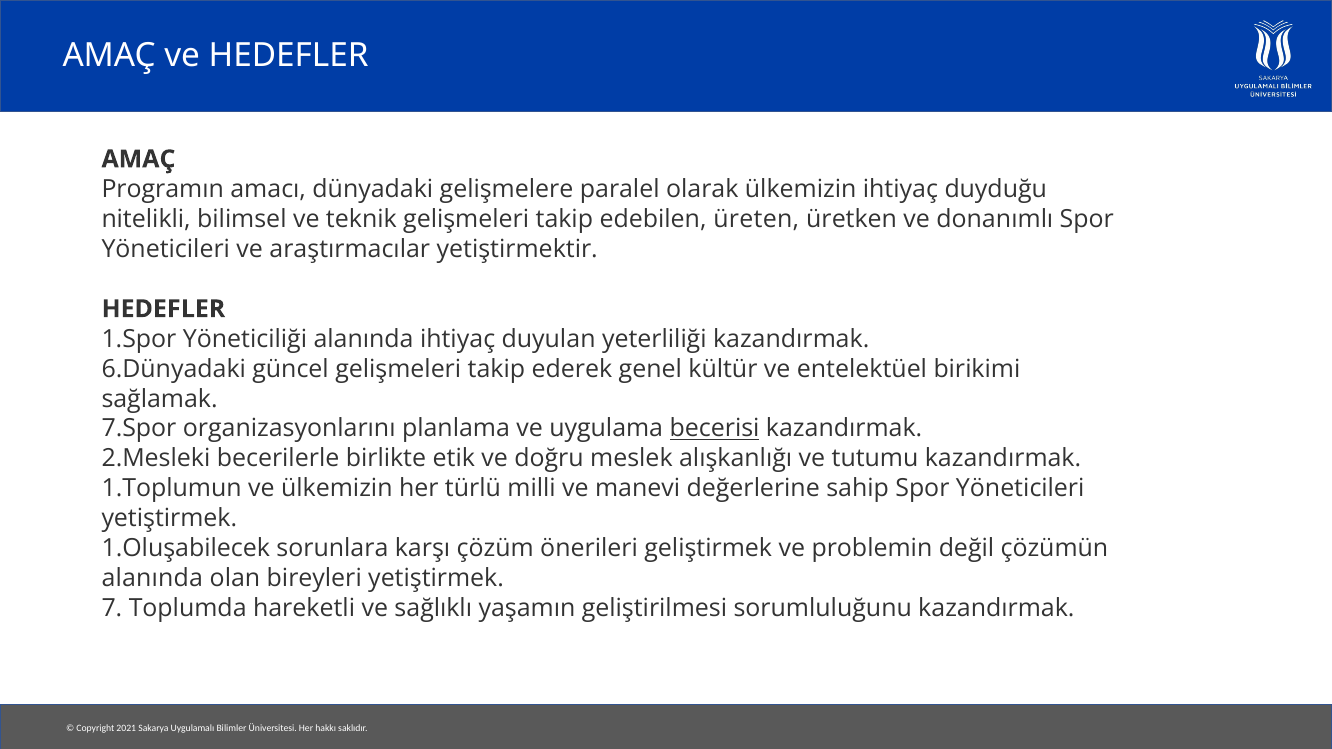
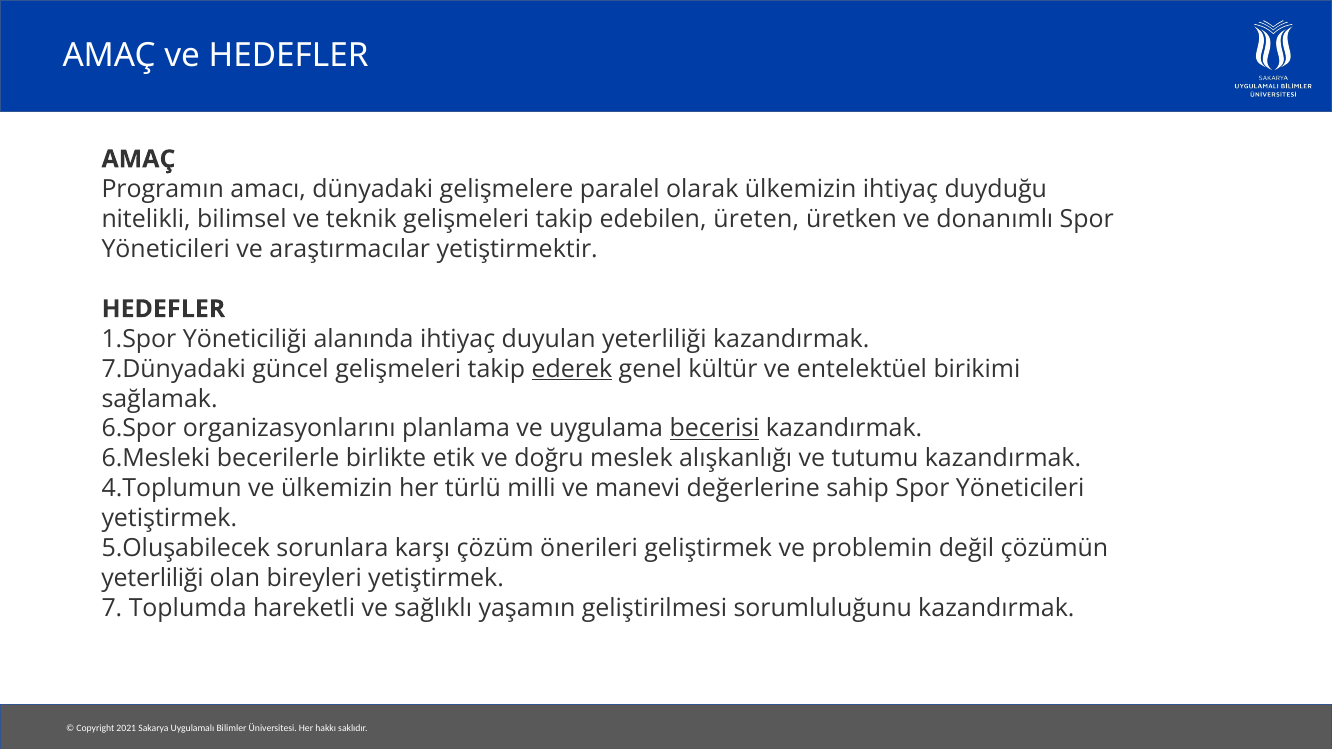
6.Dünyadaki: 6.Dünyadaki -> 7.Dünyadaki (174, 369)
ederek underline: none -> present (572, 369)
7.Spor: 7.Spor -> 6.Spor (139, 429)
2.Mesleki: 2.Mesleki -> 6.Mesleki (156, 459)
1.Toplumun: 1.Toplumun -> 4.Toplumun (172, 489)
1.Oluşabilecek: 1.Oluşabilecek -> 5.Oluşabilecek (186, 549)
alanında: alanında -> yeterliliği (153, 579)
